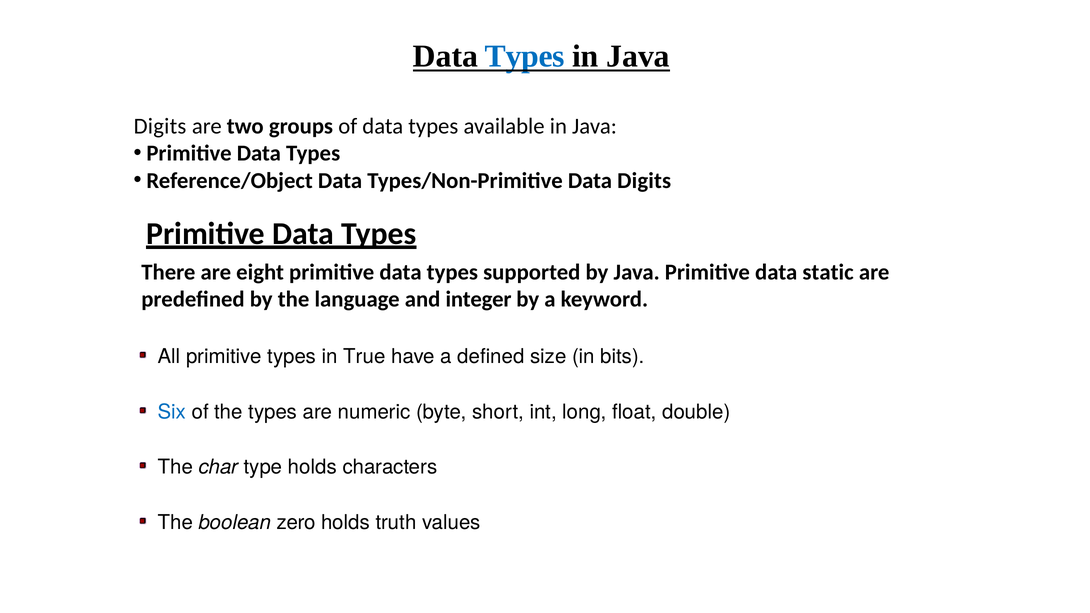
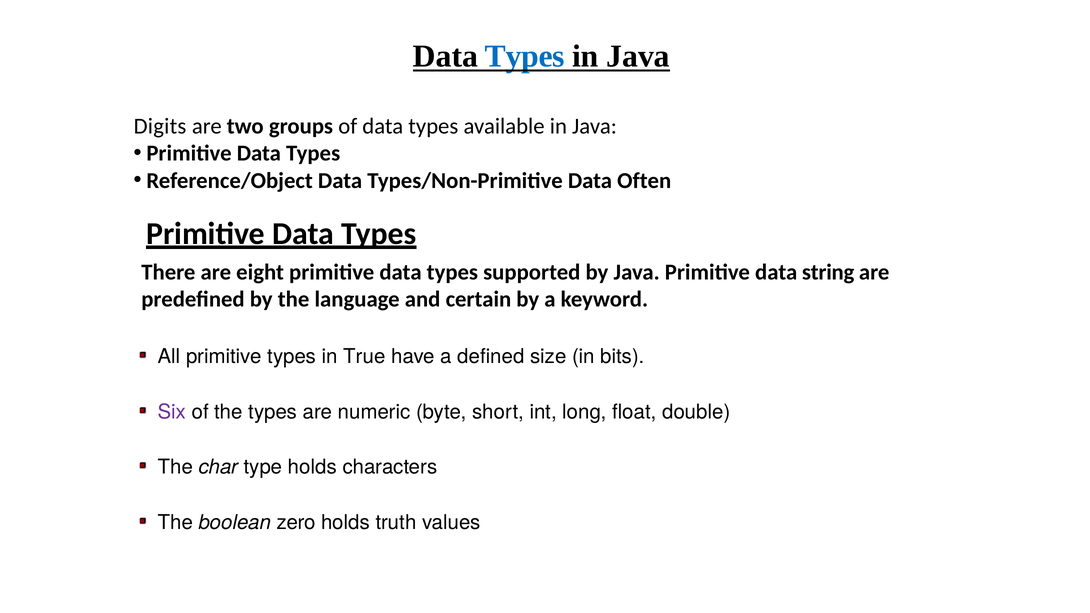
Data Digits: Digits -> Often (644, 181)
static: static -> string (828, 272)
integer: integer -> certain (478, 299)
Six colour: blue -> purple (172, 412)
